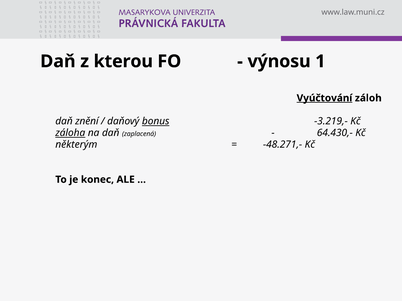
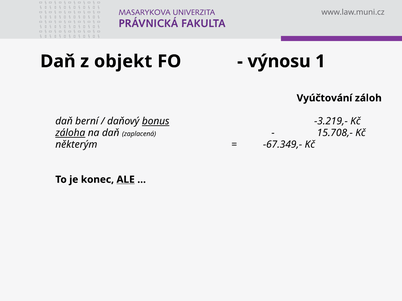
kterou: kterou -> objekt (123, 61)
Vyúčtování underline: present -> none (324, 98)
znění: znění -> berní (87, 122)
64.430,-: 64.430,- -> 15.708,- (335, 133)
-48.271,-: -48.271,- -> -67.349,- (283, 145)
ALE underline: none -> present (126, 180)
